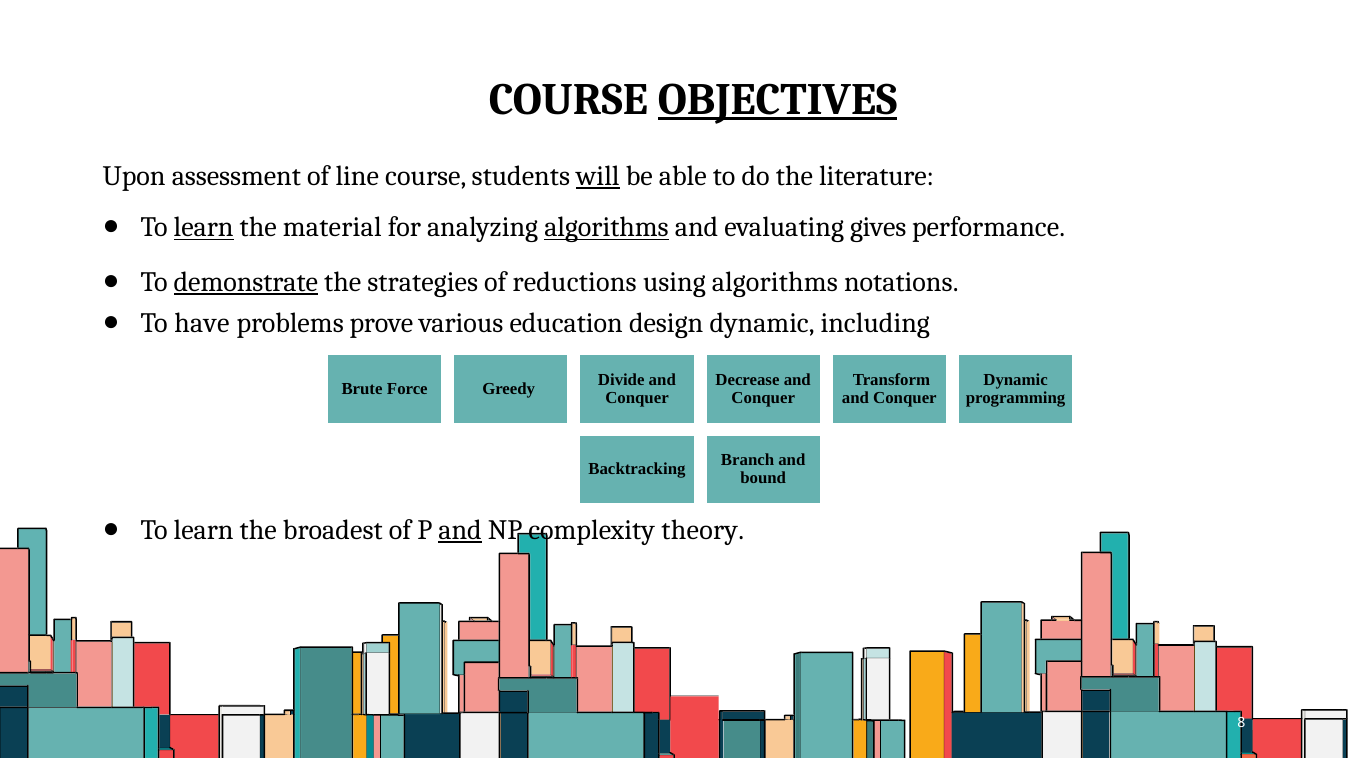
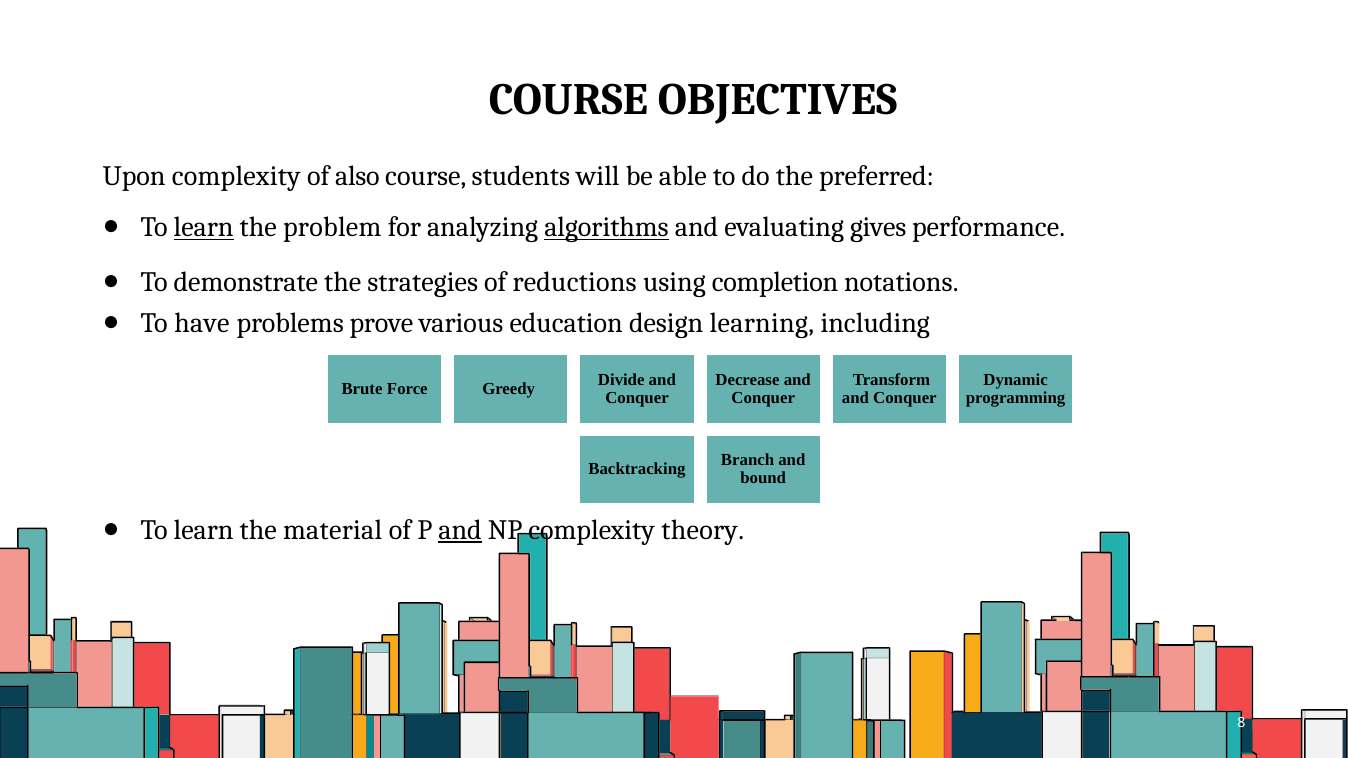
OBJECTIVES underline: present -> none (778, 99)
Upon assessment: assessment -> complexity (236, 176)
line: line -> also (357, 176)
will underline: present -> none (598, 176)
literature: literature -> preferred (877, 176)
material: material -> problem (332, 228)
demonstrate underline: present -> none (246, 282)
using algorithms: algorithms -> completion (775, 282)
design dynamic: dynamic -> learning (762, 323)
broadest: broadest -> material (333, 530)
